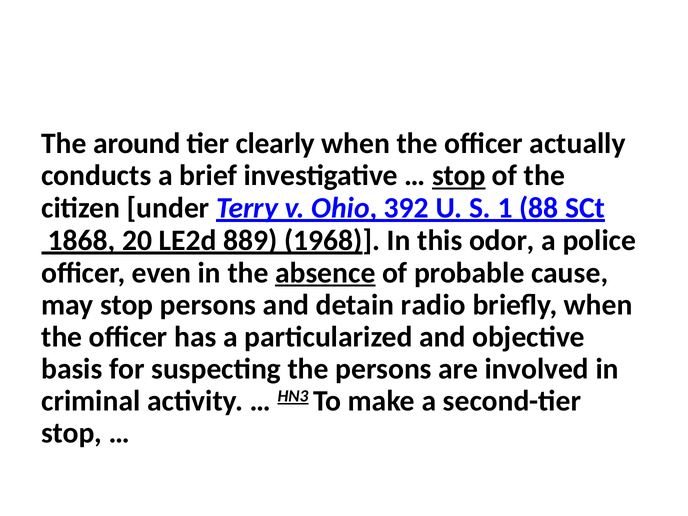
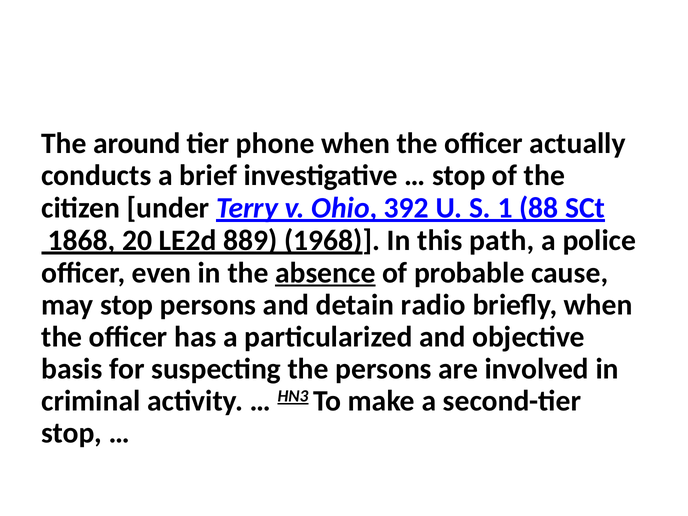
clearly: clearly -> phone (275, 144)
stop underline: present -> none (459, 176)
odor: odor -> path (502, 240)
